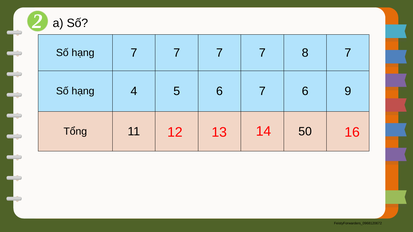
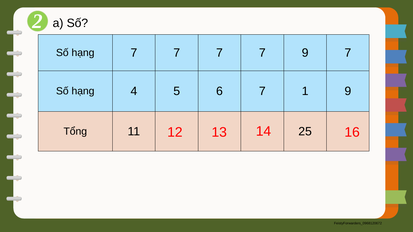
7 8: 8 -> 9 (305, 53)
7 6: 6 -> 1 (305, 91)
50: 50 -> 25 (305, 132)
